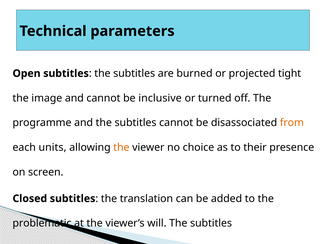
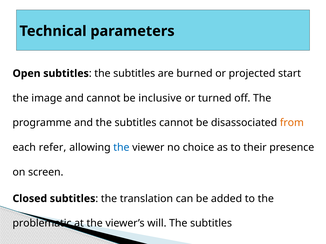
tight: tight -> start (290, 74)
units: units -> refer (53, 148)
the colour: orange -> blue (121, 148)
